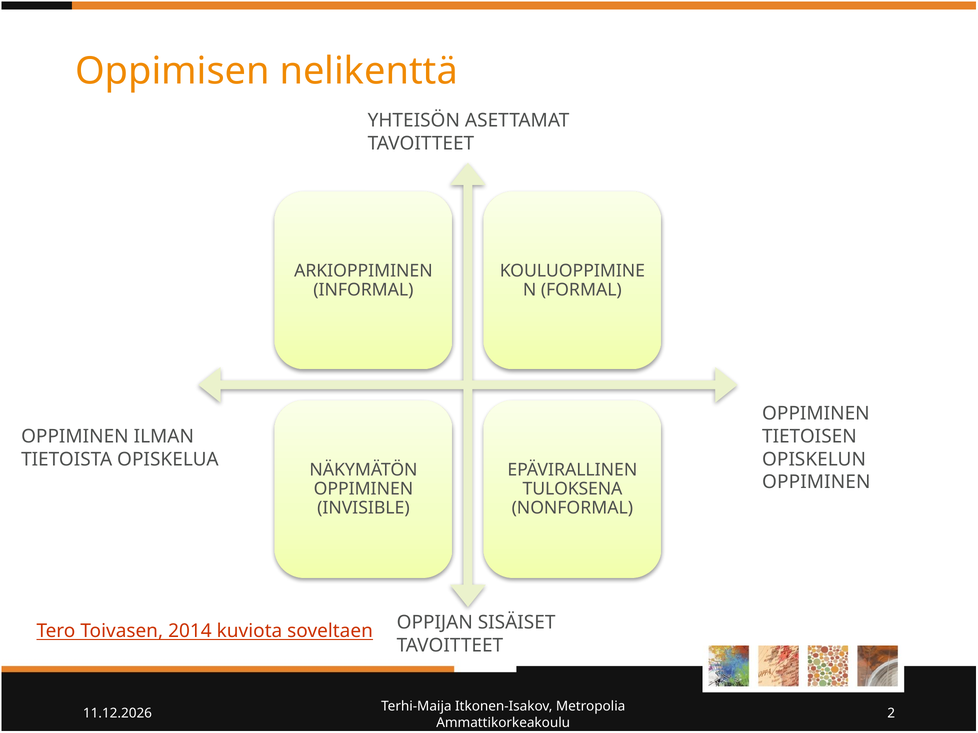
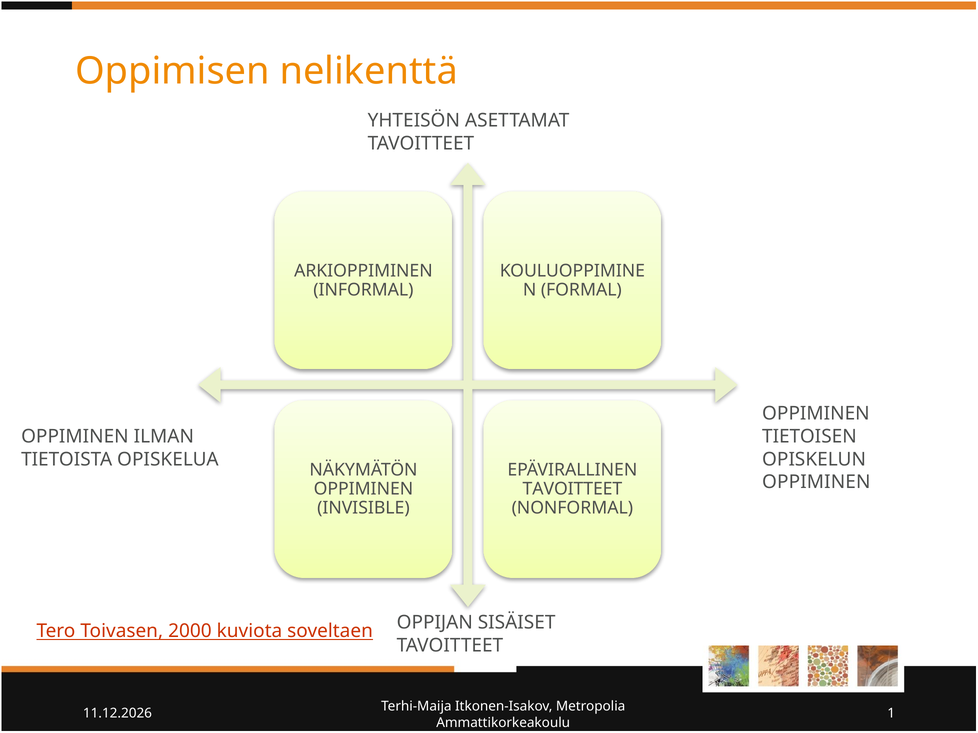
TULOKSENA: TULOKSENA -> TAVOITTEET (572, 489)
2014: 2014 -> 2000 (190, 631)
2: 2 -> 1 (891, 714)
